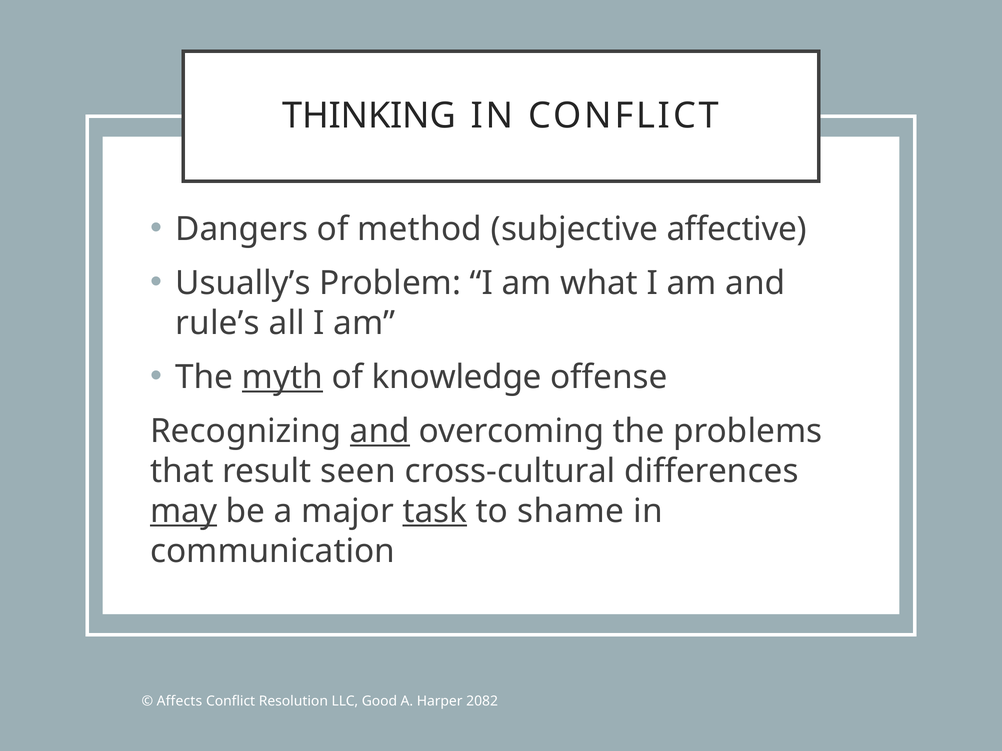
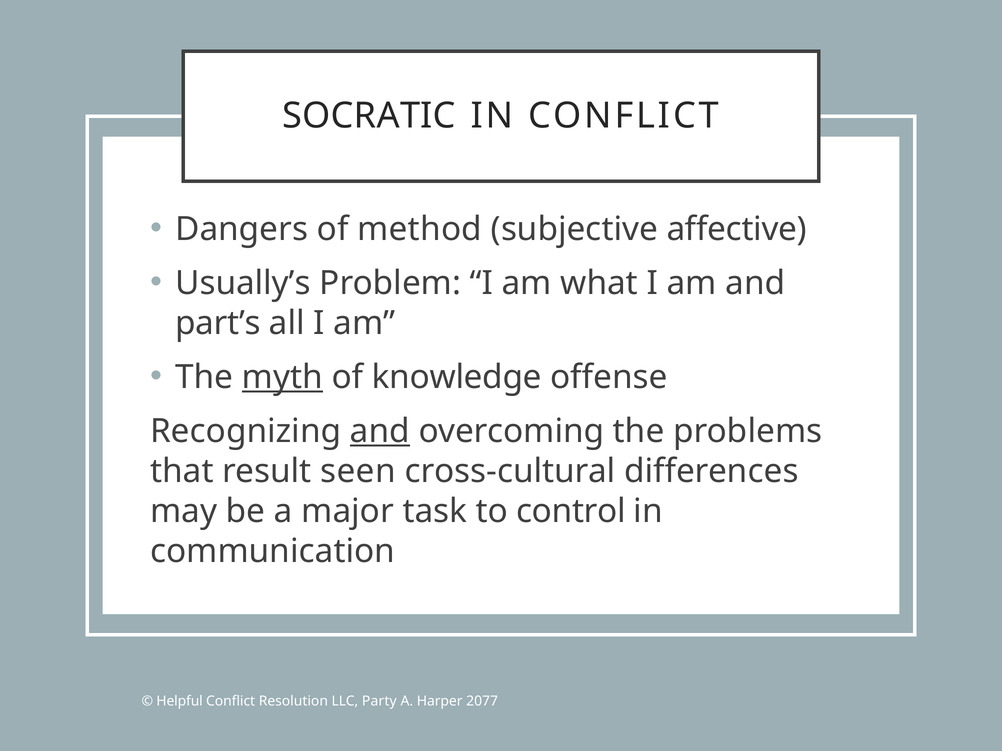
THINKING: THINKING -> SOCRATIC (369, 116)
rule’s: rule’s -> part’s (218, 323)
may underline: present -> none (184, 512)
task underline: present -> none (435, 512)
shame: shame -> control (571, 512)
Affects: Affects -> Helpful (180, 702)
Good: Good -> Party (379, 702)
2082: 2082 -> 2077 (482, 702)
